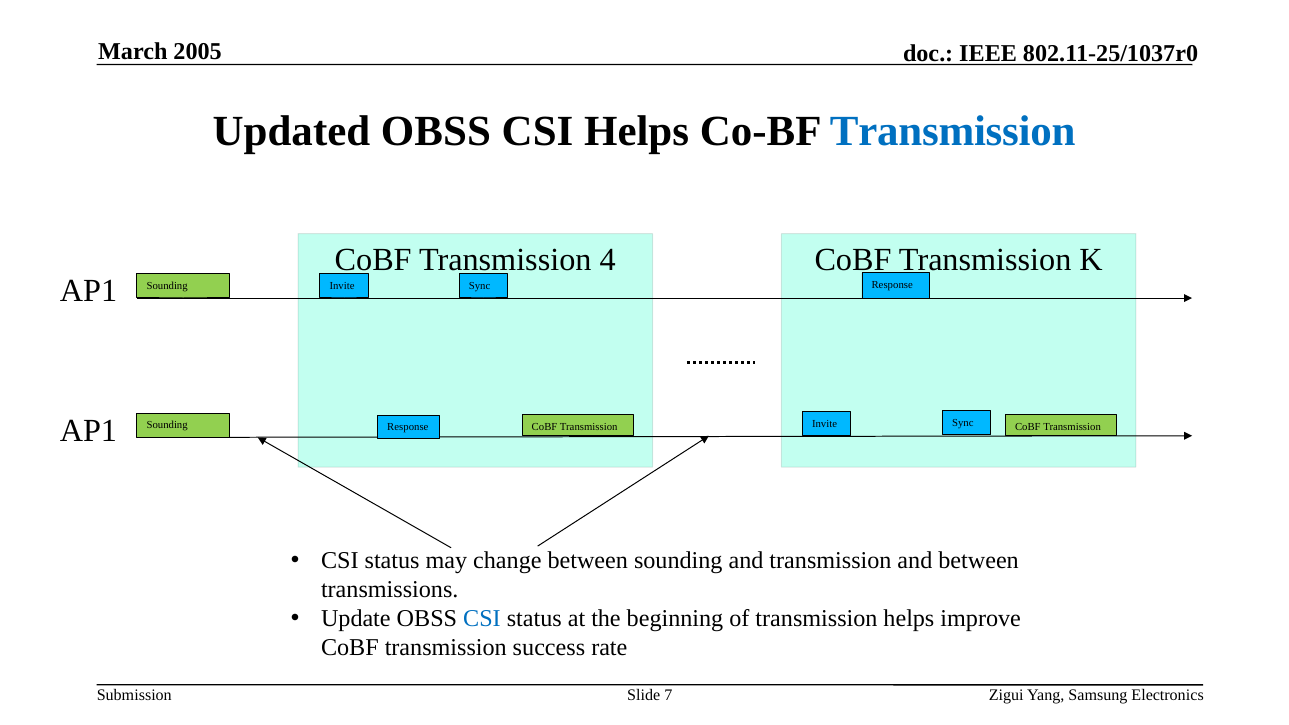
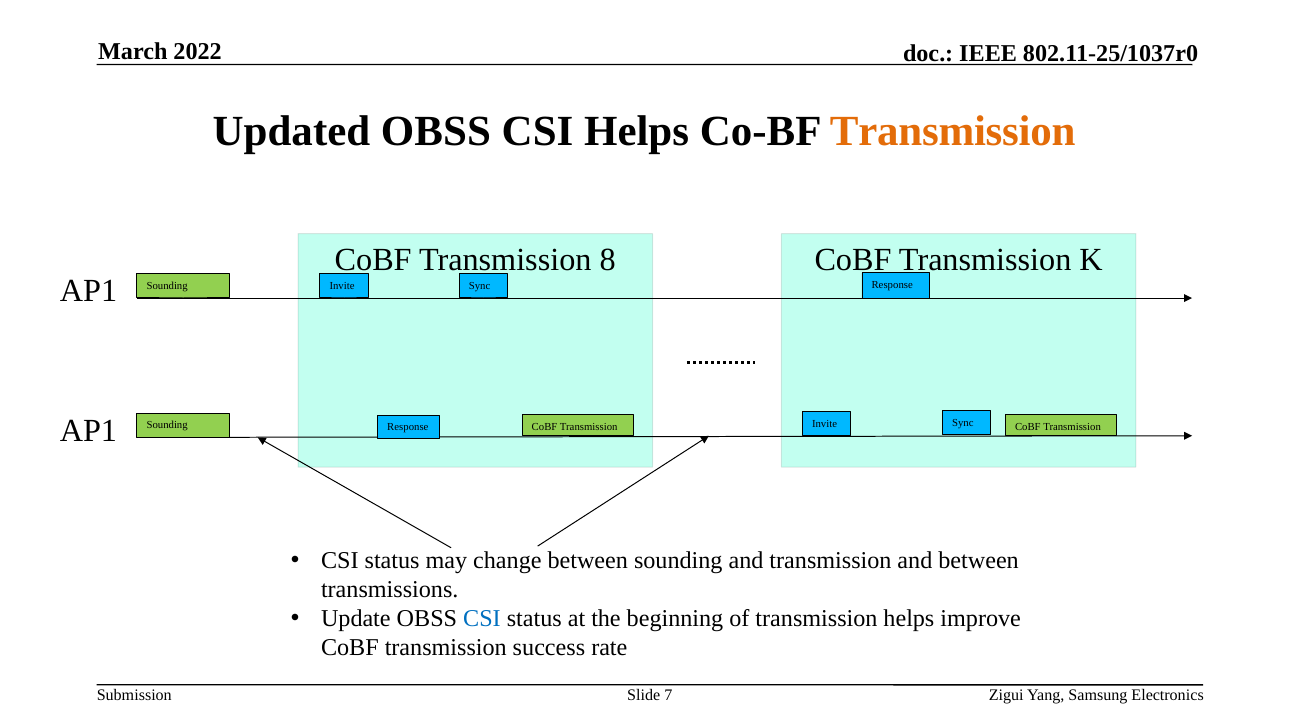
2005: 2005 -> 2022 (198, 51)
Transmission colour: blue -> orange (953, 132)
4: 4 -> 8 (608, 260)
